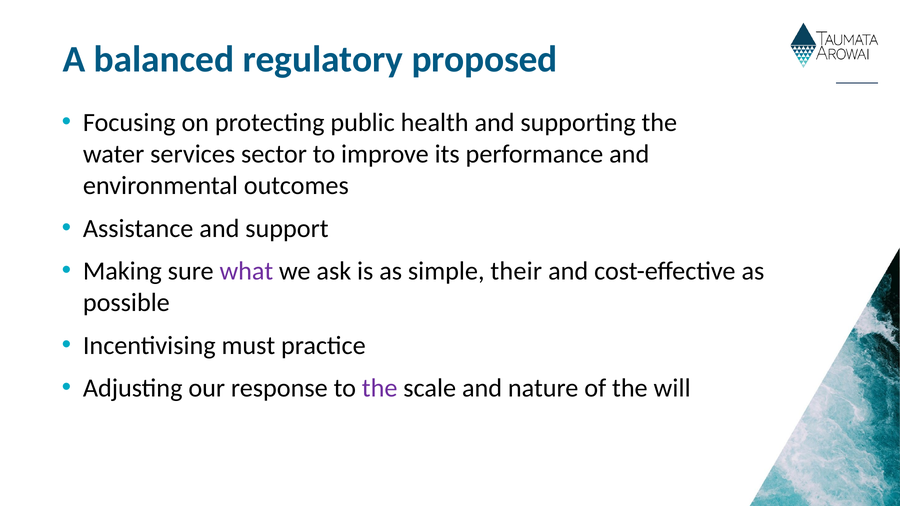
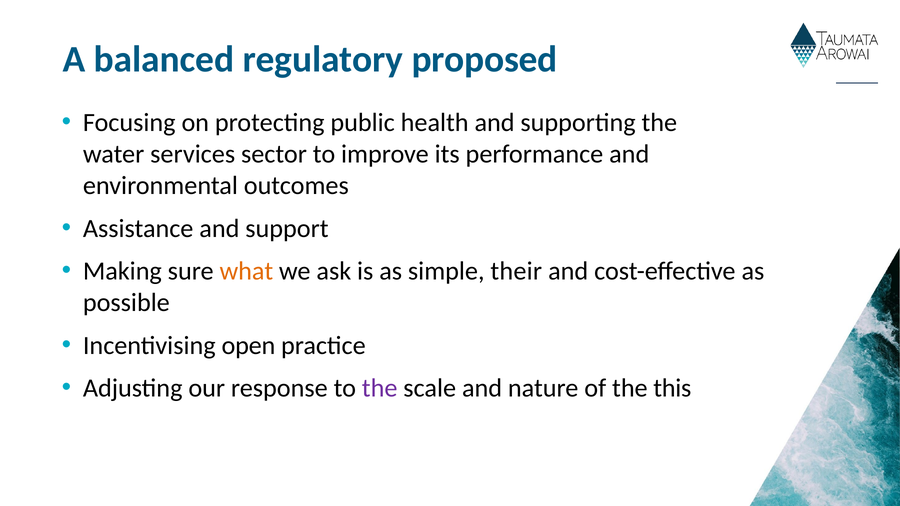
what colour: purple -> orange (246, 271)
must: must -> open (248, 346)
will: will -> this (672, 388)
